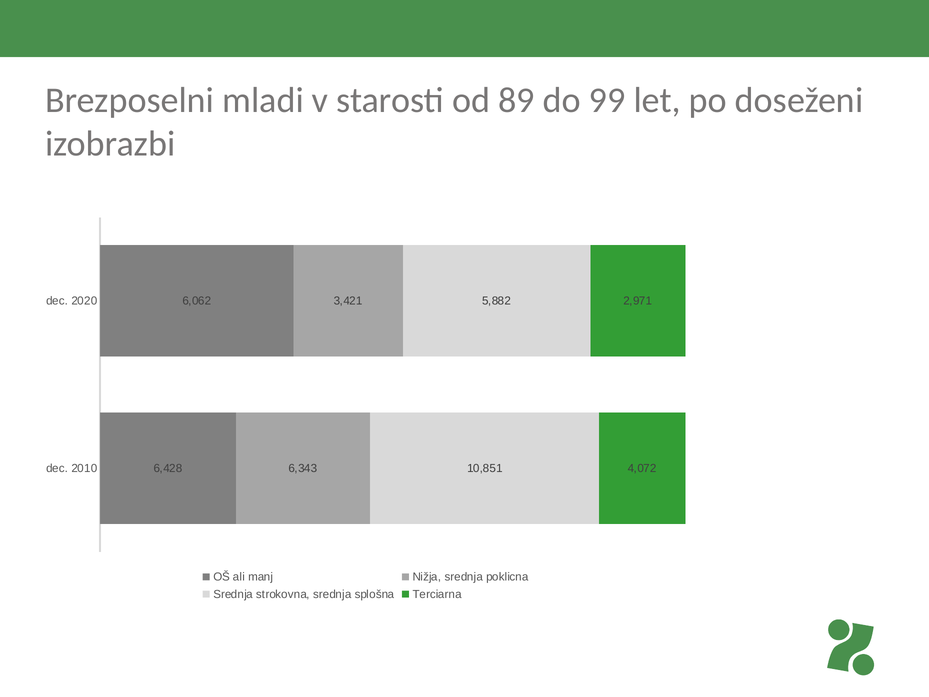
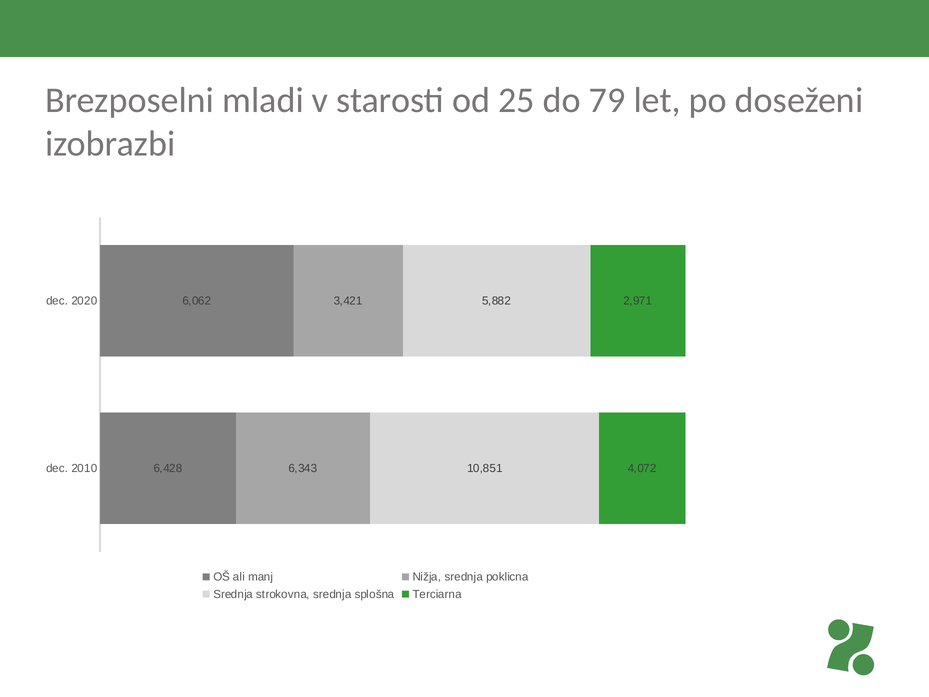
89: 89 -> 25 (516, 100)
99: 99 -> 79 (607, 100)
